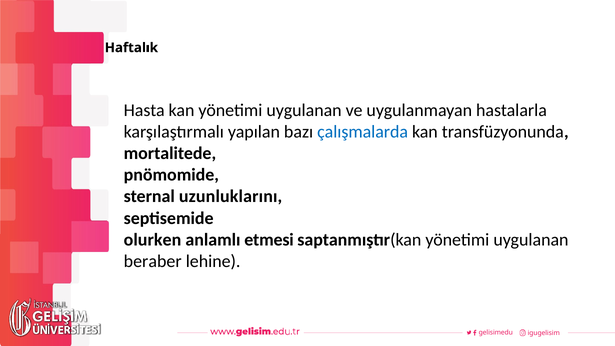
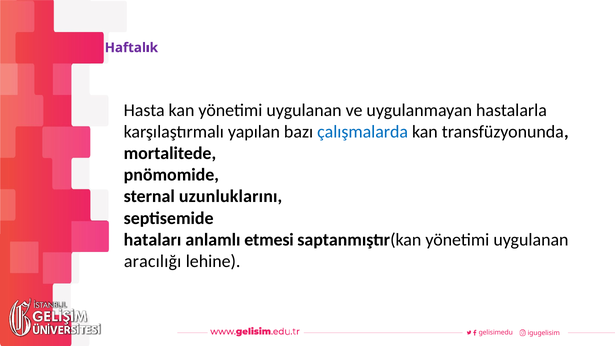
Haftalık colour: black -> purple (131, 48)
olurken: olurken -> hataları (153, 240)
beraber: beraber -> aracılığı (153, 261)
